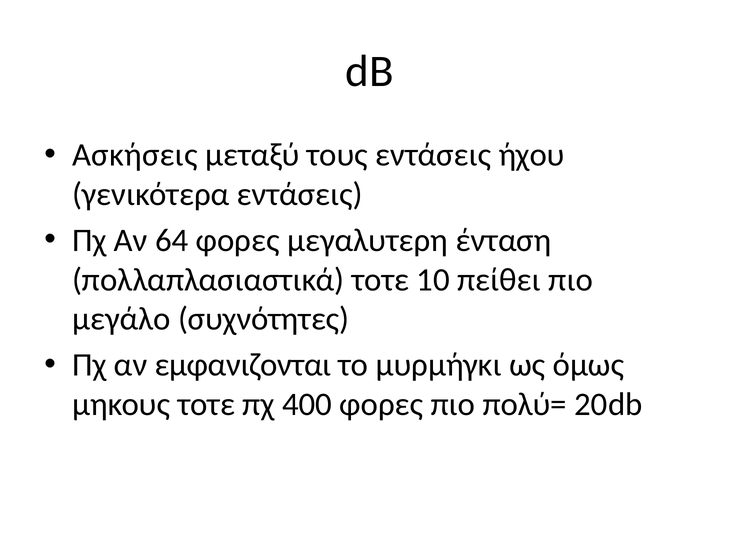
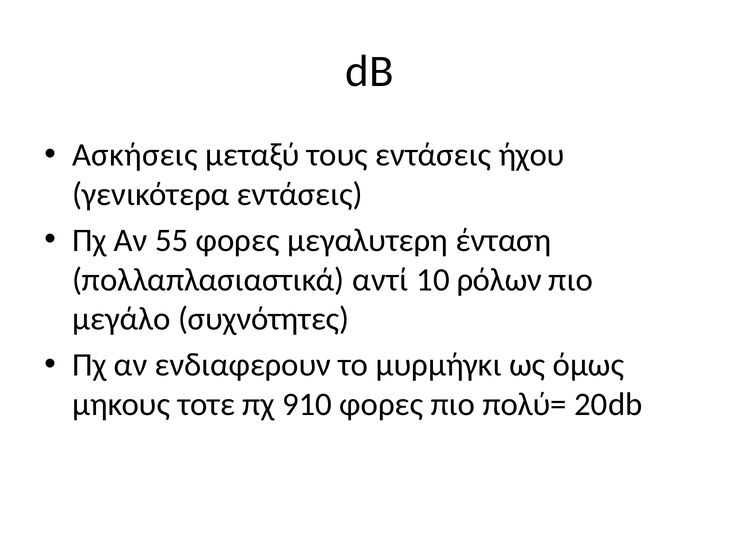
64: 64 -> 55 (172, 240)
πολλαπλασιαστικά τοτε: τοτε -> αντί (380, 280)
πείθει: πείθει -> ρόλων (499, 280)
εμφανιζονται: εμφανιζονται -> ενδιαφερουν (243, 365)
400: 400 -> 910 (307, 405)
